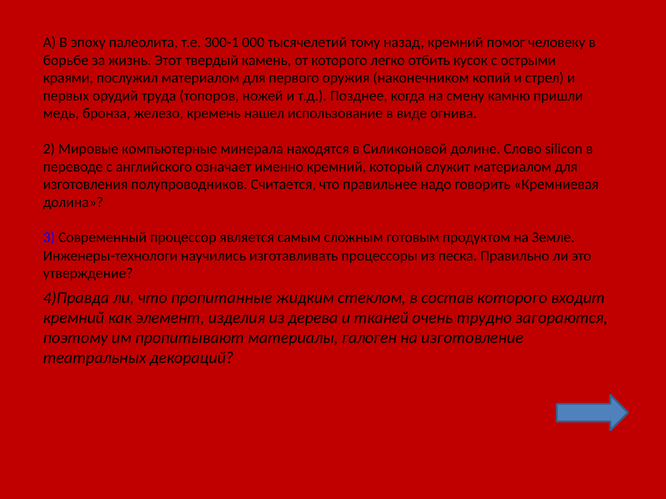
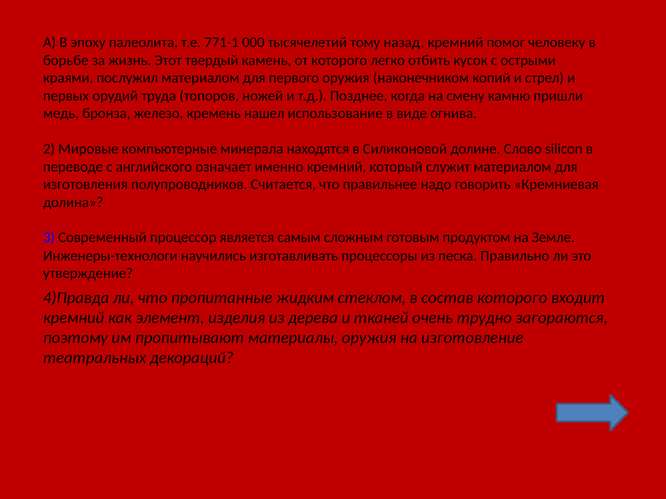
300-1: 300-1 -> 771-1 (222, 43)
материалы галоген: галоген -> оружия (369, 338)
